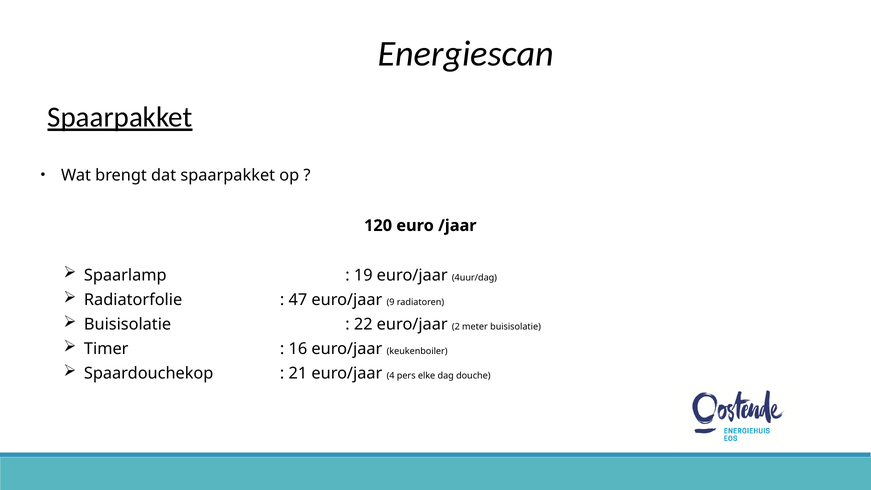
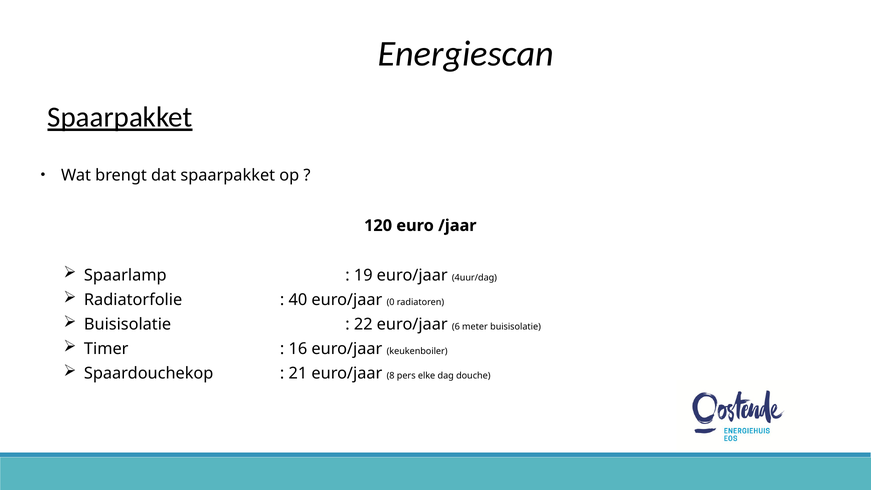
47: 47 -> 40 (298, 300)
9: 9 -> 0 (391, 302)
2: 2 -> 6 (456, 327)
4: 4 -> 8 (391, 376)
